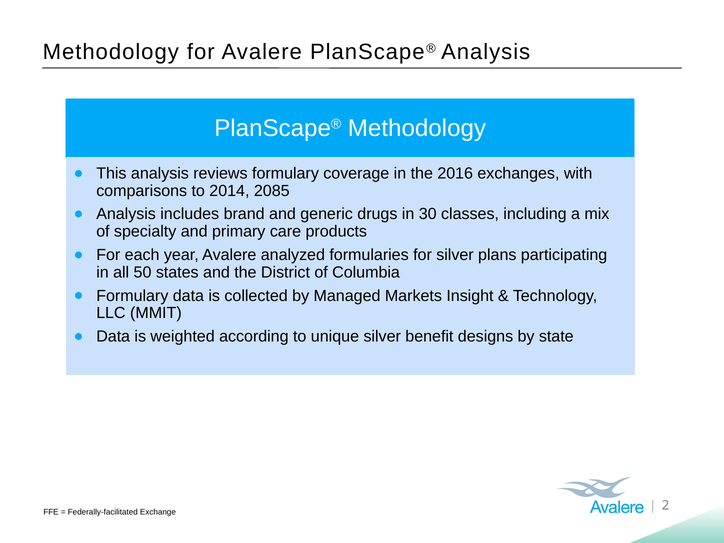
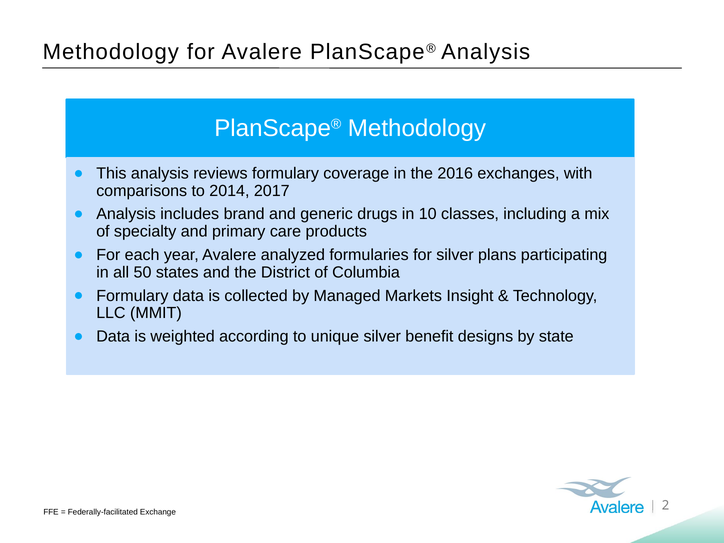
2085: 2085 -> 2017 (272, 191)
30: 30 -> 10 (428, 214)
